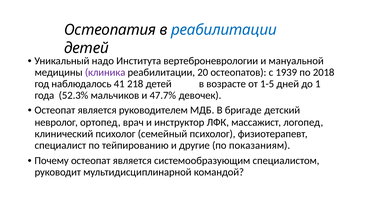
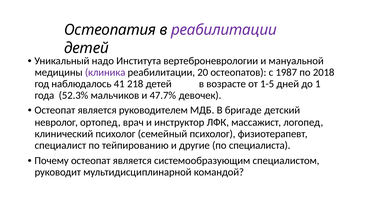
реабилитации colour: blue -> purple (224, 30)
1939: 1939 -> 1987 (286, 73)
показаниям: показаниям -> специалиста (260, 145)
